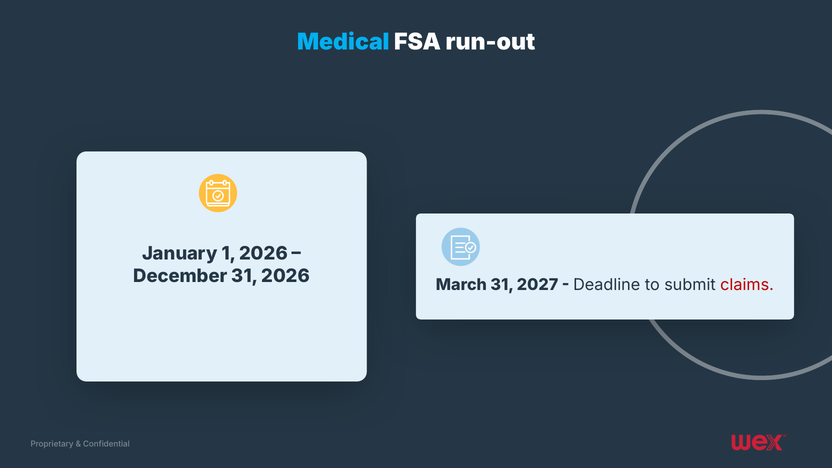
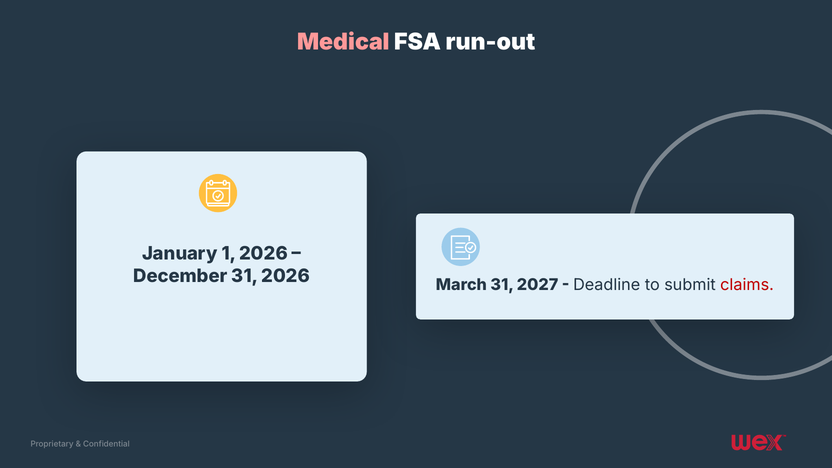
Medical colour: light blue -> pink (343, 42)
